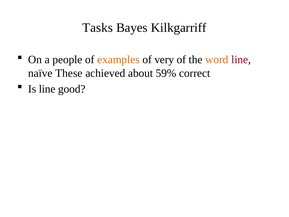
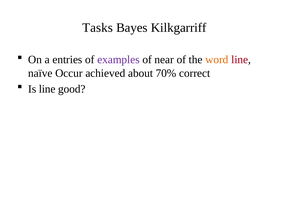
people: people -> entries (67, 60)
examples colour: orange -> purple (118, 60)
very: very -> near (164, 60)
These: These -> Occur (69, 73)
59%: 59% -> 70% (166, 73)
